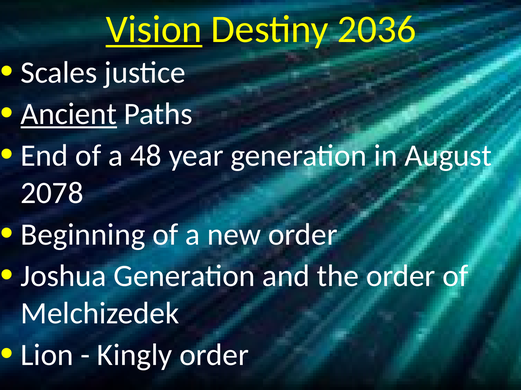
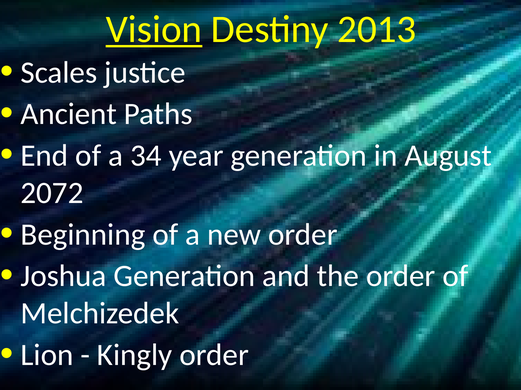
2036: 2036 -> 2013 (377, 29)
Ancient underline: present -> none (69, 114)
48: 48 -> 34 (146, 156)
2078: 2078 -> 2072 (52, 193)
